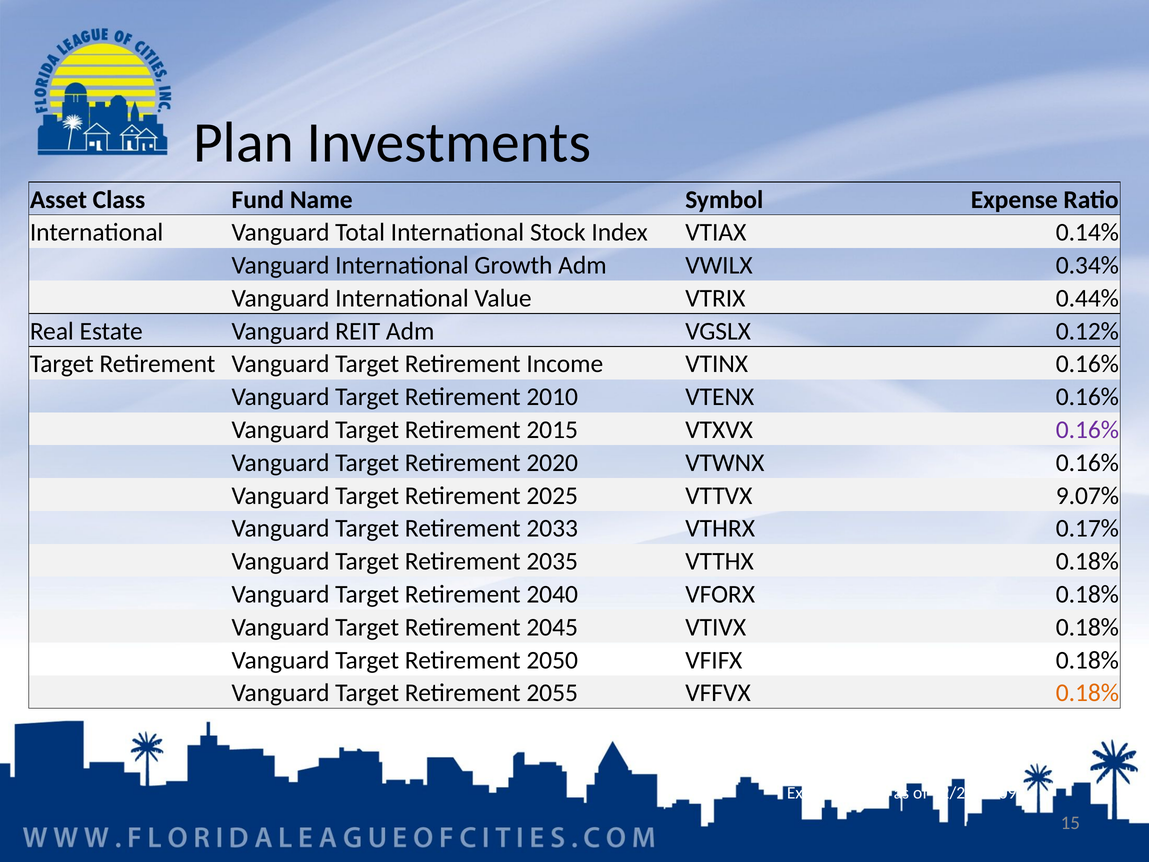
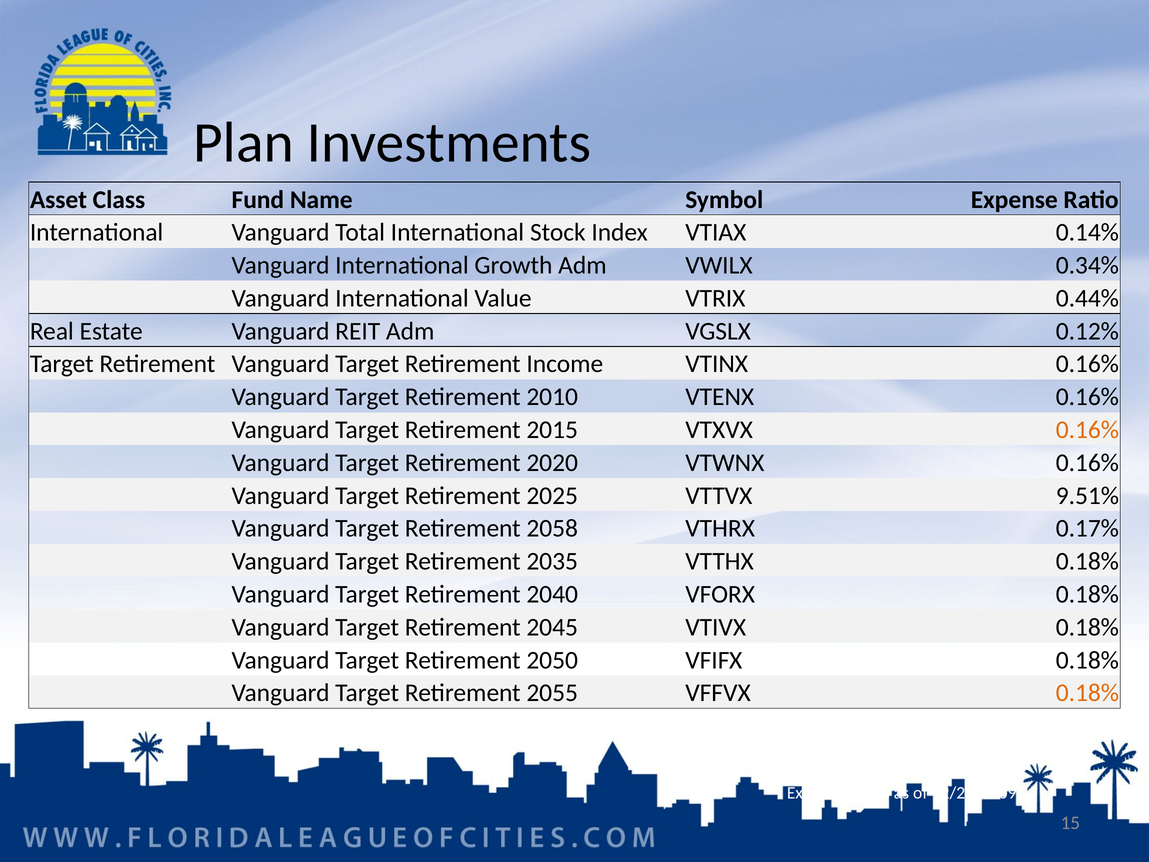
0.16% colour: purple -> orange (1087, 430)
9.07%: 9.07% -> 9.51% (1087, 496)
2033: 2033 -> 2058 (552, 528)
